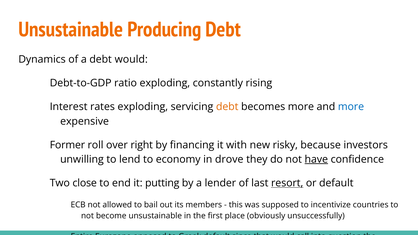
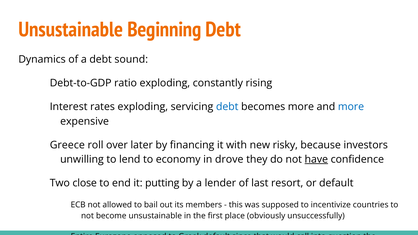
Producing: Producing -> Beginning (164, 30)
debt would: would -> sound (131, 59)
debt colour: orange -> blue (227, 107)
Former: Former -> Greece (67, 145)
right: right -> later (142, 145)
resort underline: present -> none (287, 183)
